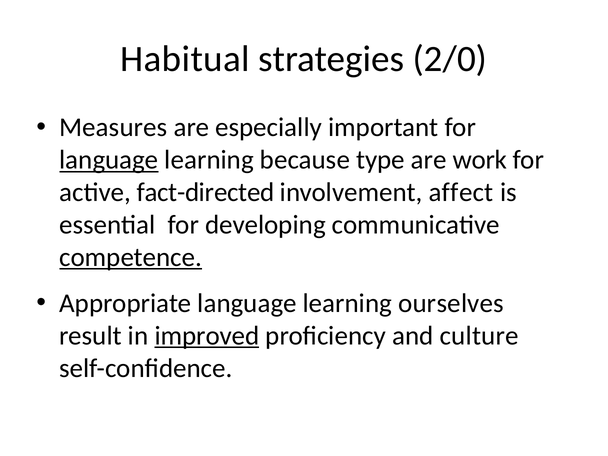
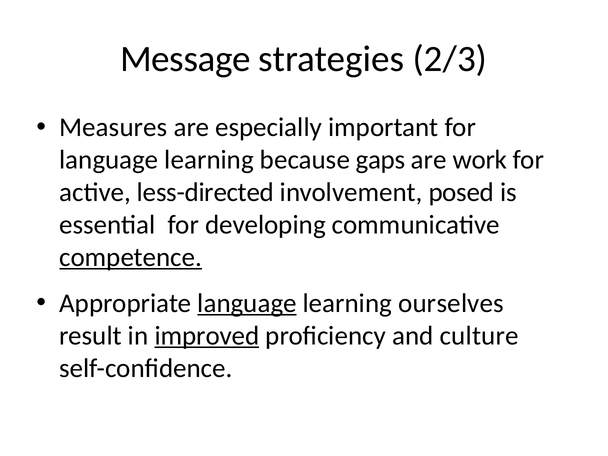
Habitual: Habitual -> Message (185, 59)
2/0: 2/0 -> 2/3 (450, 59)
language underline: present -> none (109, 160)
type: type -> gaps (381, 160)
fact-directed: fact-directed -> less-directed (205, 192)
affect: affect -> posed (461, 192)
language underline: none -> present (247, 303)
